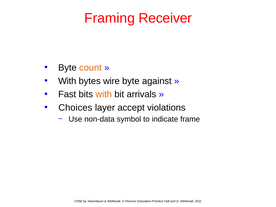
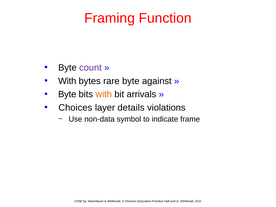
Receiver: Receiver -> Function (165, 18)
count colour: orange -> purple (90, 68)
wire: wire -> rare (111, 81)
Fast: Fast -> Byte (67, 94)
accept: accept -> details (131, 108)
